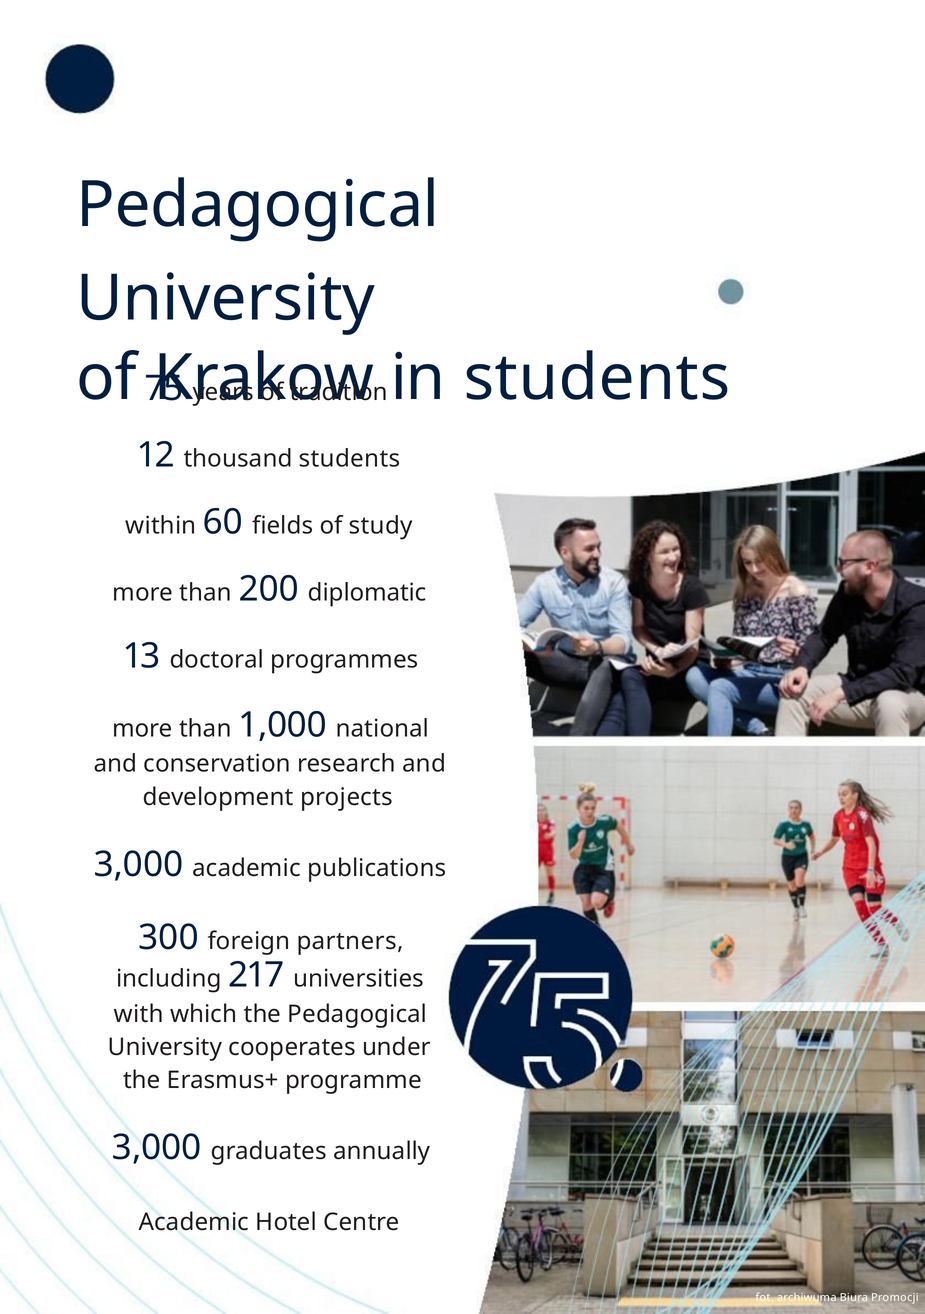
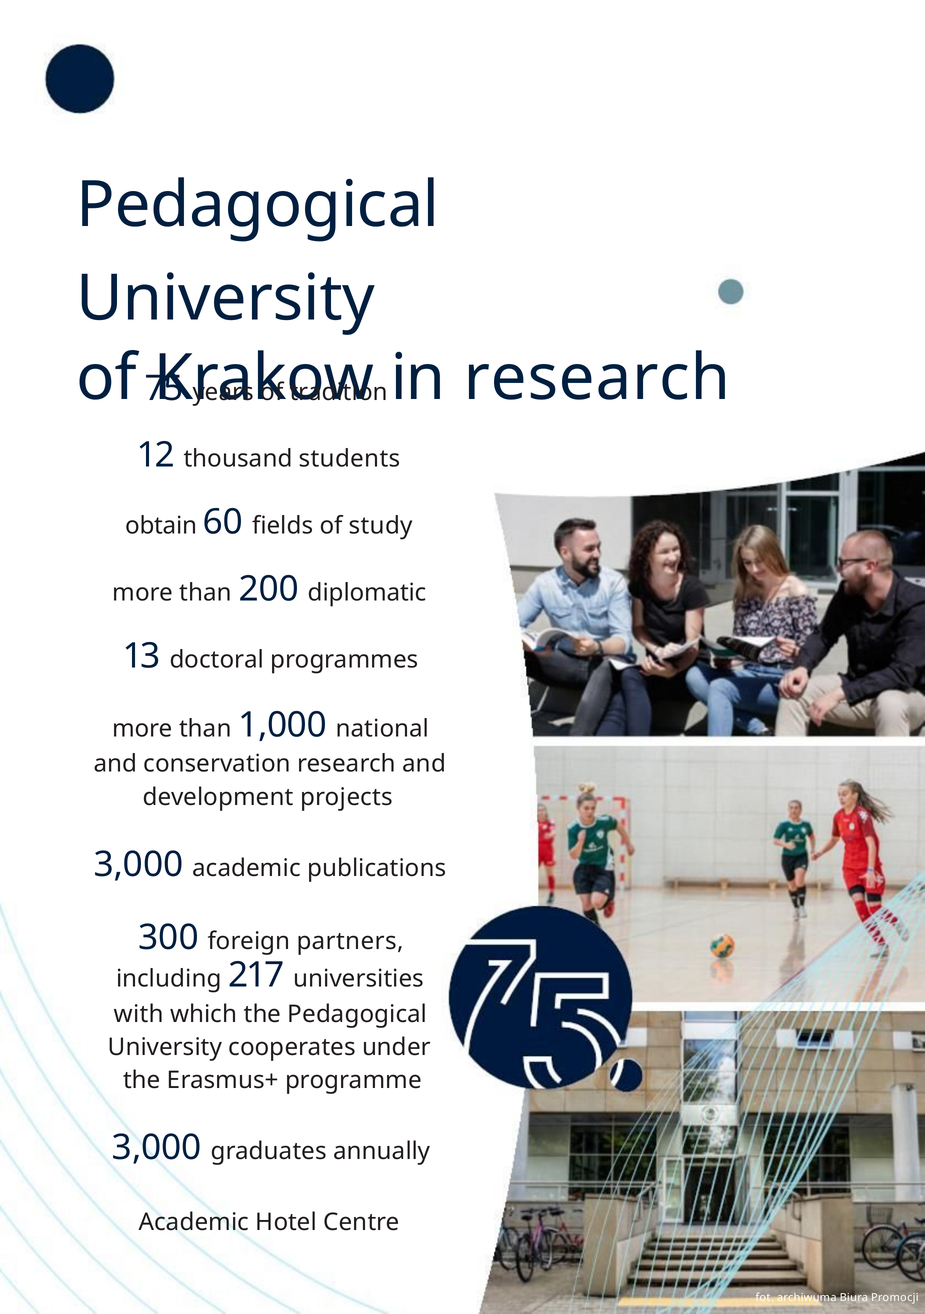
in students: students -> research (597, 378)
within: within -> obtain (161, 526)
